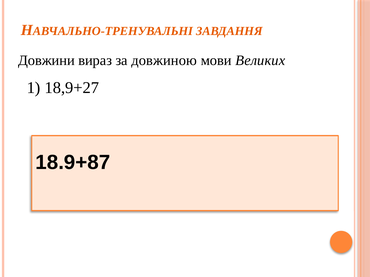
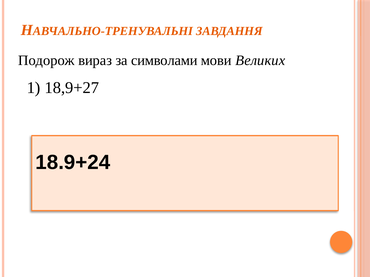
Довжини: Довжини -> Подорож (46, 61)
довжиною: довжиною -> символами (164, 61)
18.9+87: 18.9+87 -> 18.9+24 (73, 163)
